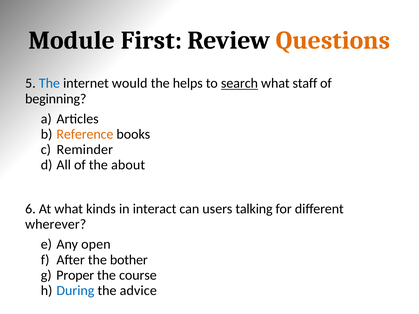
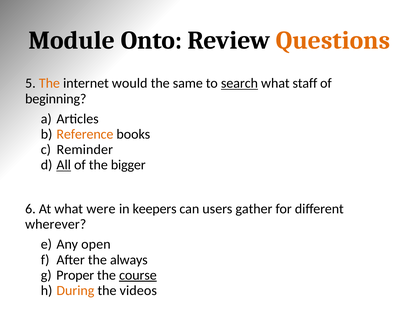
First: First -> Onto (151, 41)
The colour: blue -> orange (49, 83)
helps: helps -> same (188, 83)
All underline: none -> present (64, 165)
about: about -> bigger (128, 165)
kinds: kinds -> were (101, 209)
interact: interact -> keepers (155, 209)
talking: talking -> gather (254, 209)
bother: bother -> always (129, 260)
course underline: none -> present (138, 275)
During colour: blue -> orange (75, 291)
advice: advice -> videos (138, 291)
